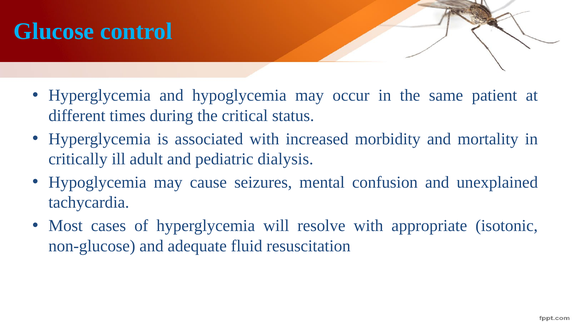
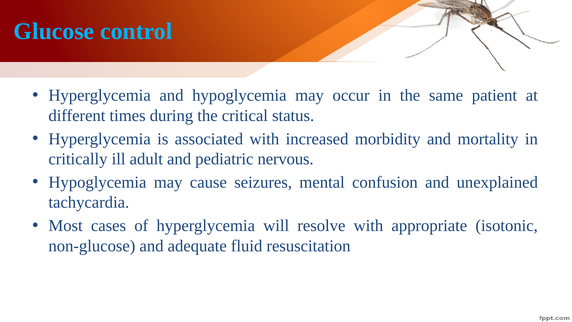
dialysis: dialysis -> nervous (286, 159)
